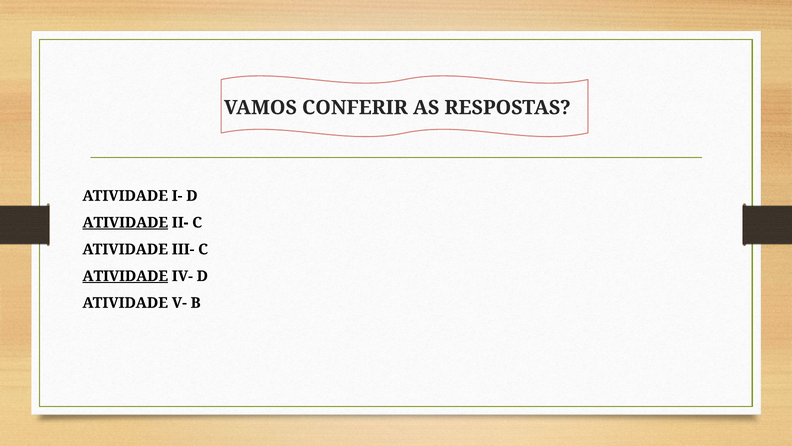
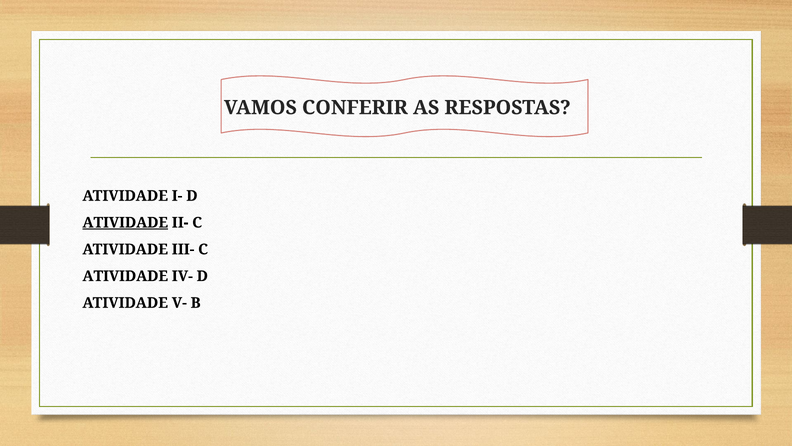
ATIVIDADE underline: present -> none (125, 276)
